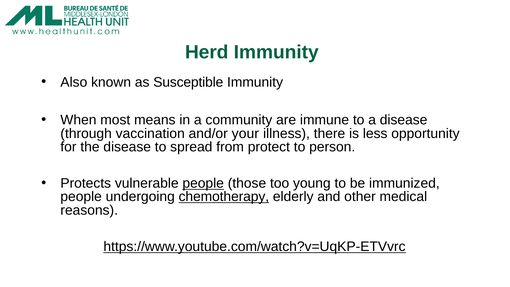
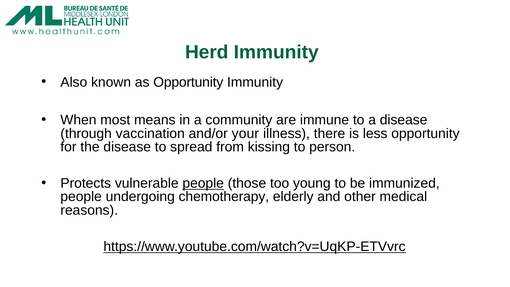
as Susceptible: Susceptible -> Opportunity (188, 82)
protect: protect -> kissing (269, 147)
chemotherapy underline: present -> none (224, 197)
